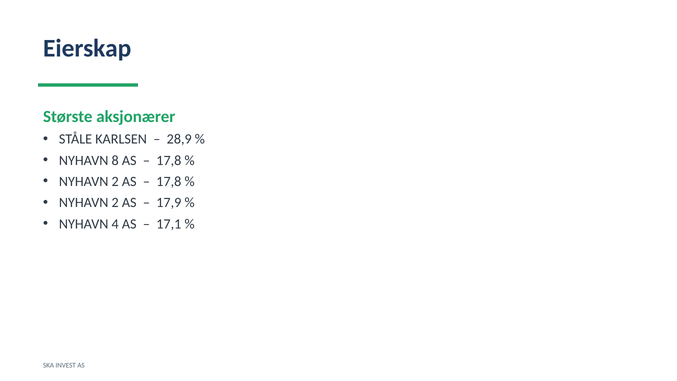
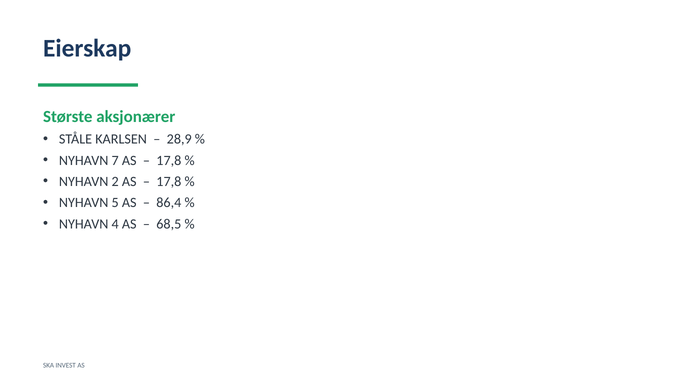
8: 8 -> 7 (115, 160)
2: 2 -> 5 (115, 203)
17,9: 17,9 -> 86,4 (169, 203)
17,1: 17,1 -> 68,5 (169, 224)
